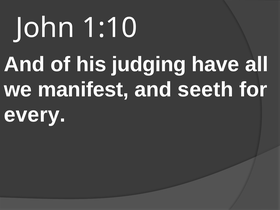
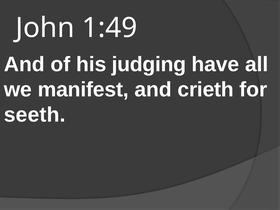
1:10: 1:10 -> 1:49 (110, 28)
seeth: seeth -> crieth (206, 90)
every: every -> seeth (35, 115)
